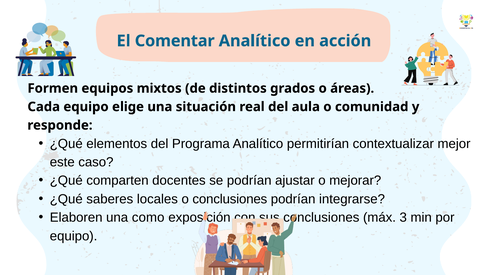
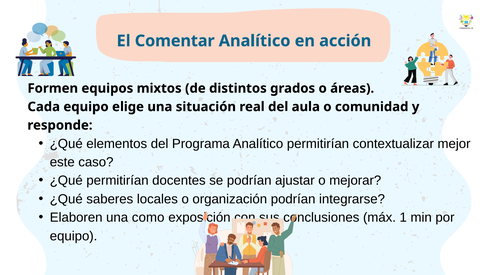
¿Qué comparten: comparten -> permitirían (117, 180)
o conclusiones: conclusiones -> organización (230, 199)
3: 3 -> 1 (403, 217)
